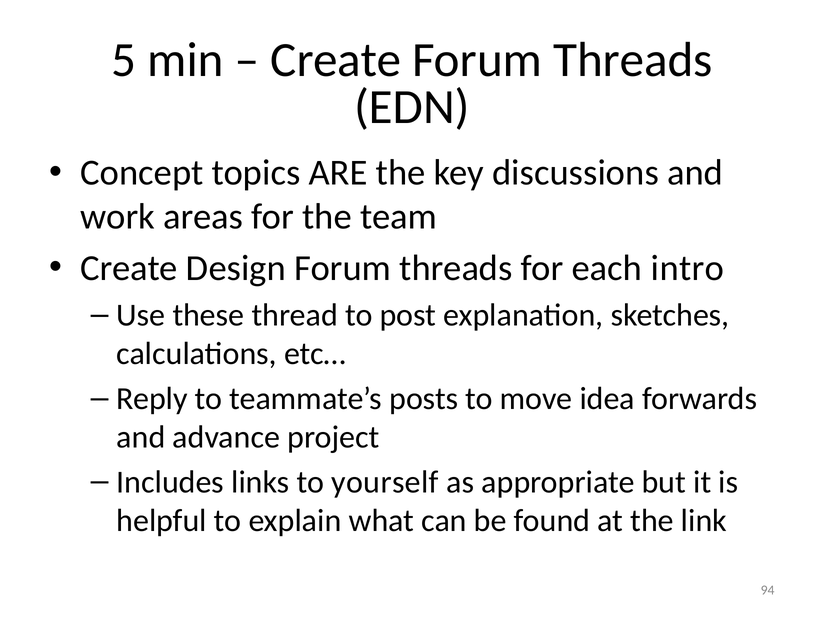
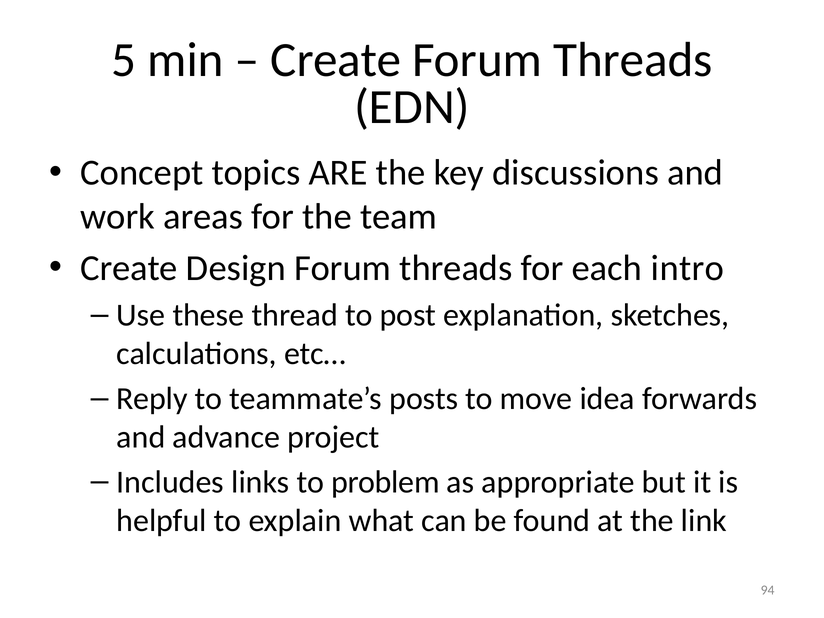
yourself: yourself -> problem (385, 482)
